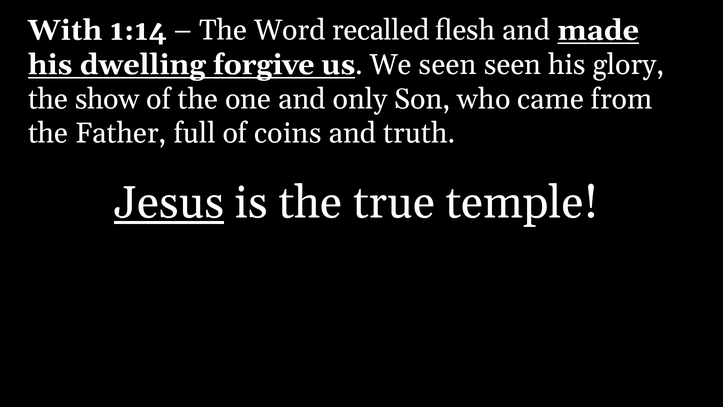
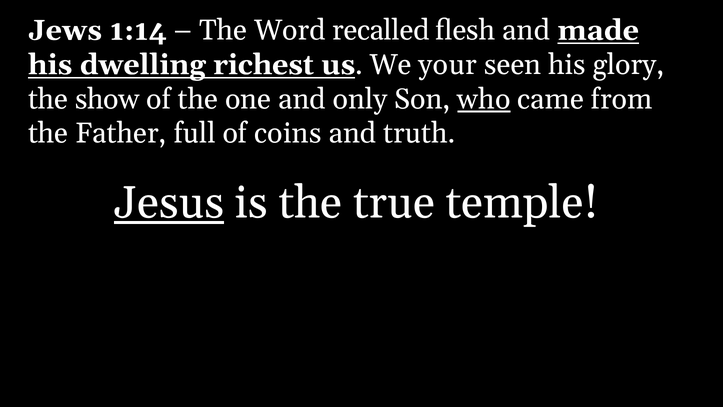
With: With -> Jews (65, 30)
forgive: forgive -> richest (264, 65)
We seen: seen -> your (448, 65)
who underline: none -> present (484, 99)
